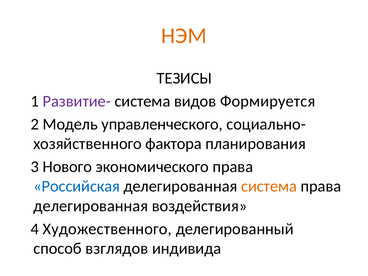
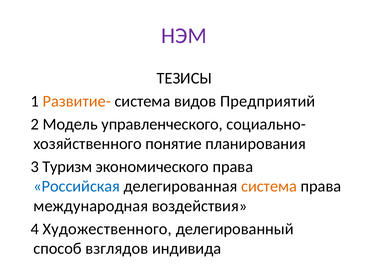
НЭМ colour: orange -> purple (184, 36)
Развитие- colour: purple -> orange (77, 101)
Формируется: Формируется -> Предприятий (268, 101)
фактора: фактора -> понятие (174, 144)
Нового: Нового -> Туризм (67, 167)
делегированная: делегированная -> международная (91, 206)
